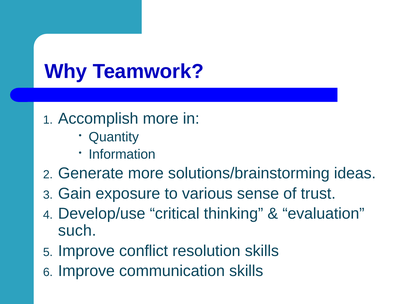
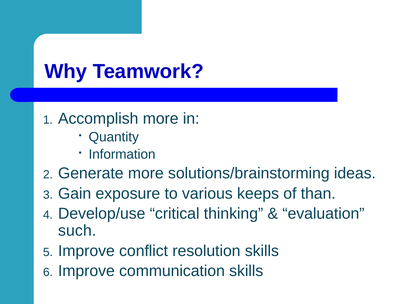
sense: sense -> keeps (258, 193)
trust: trust -> than (318, 193)
